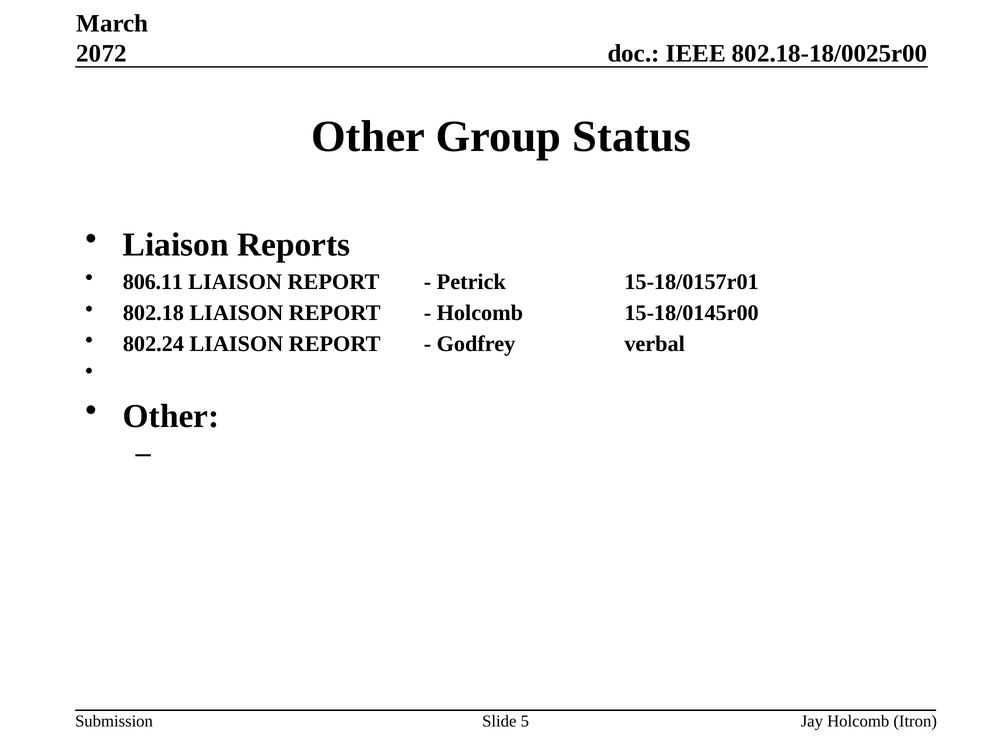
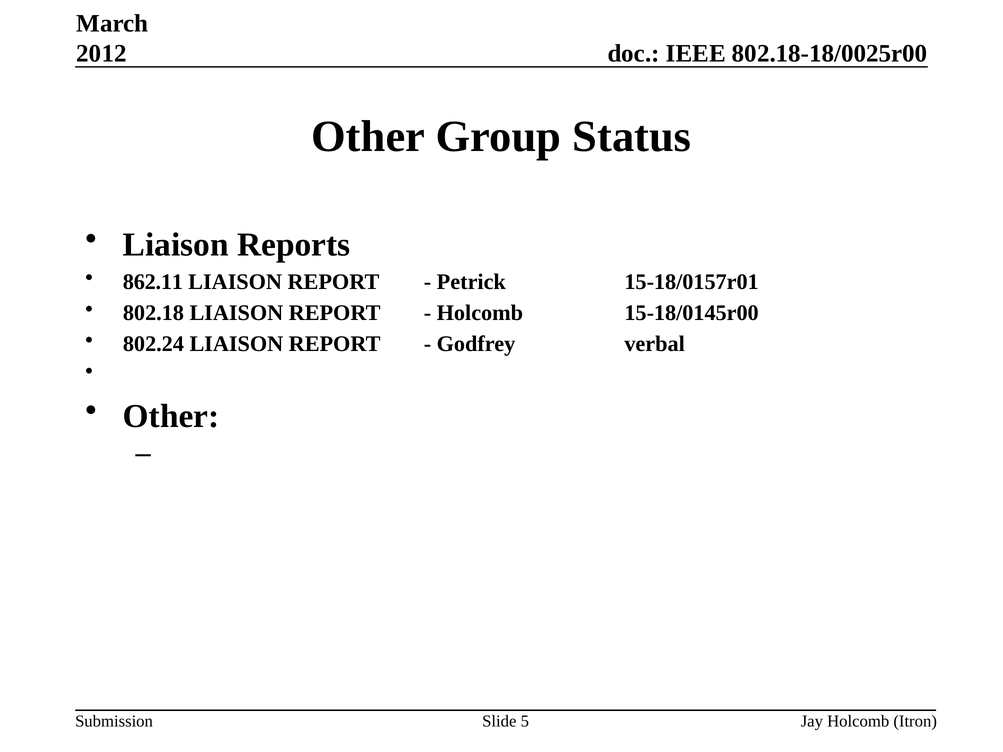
2072: 2072 -> 2012 (102, 54)
806.11: 806.11 -> 862.11 (153, 282)
